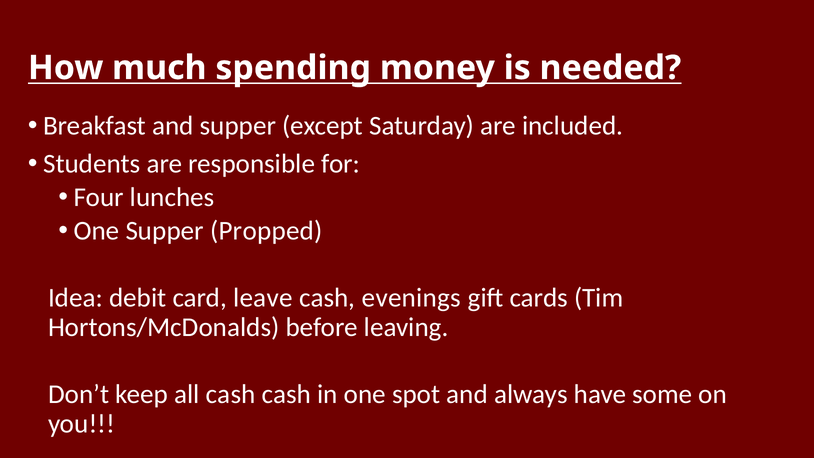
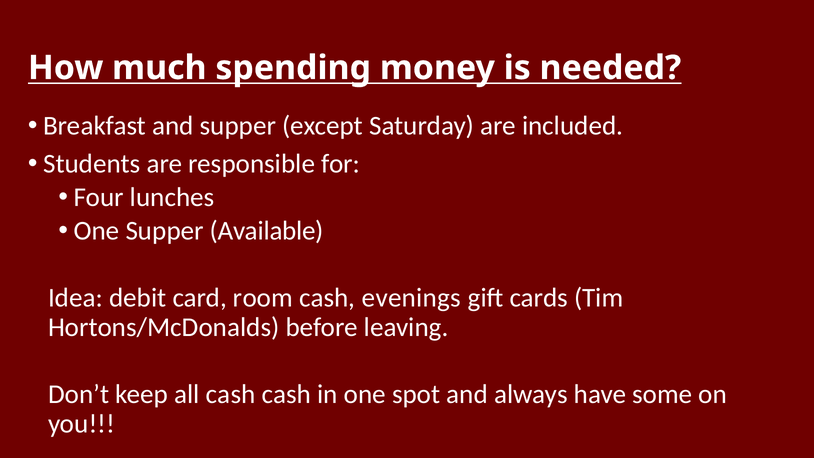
Propped: Propped -> Available (267, 231)
leave: leave -> room (263, 298)
